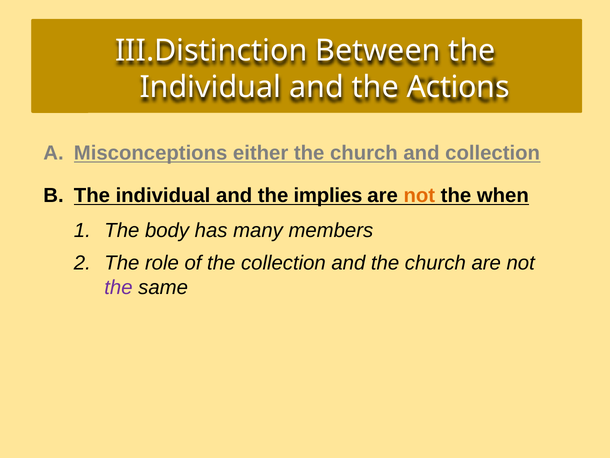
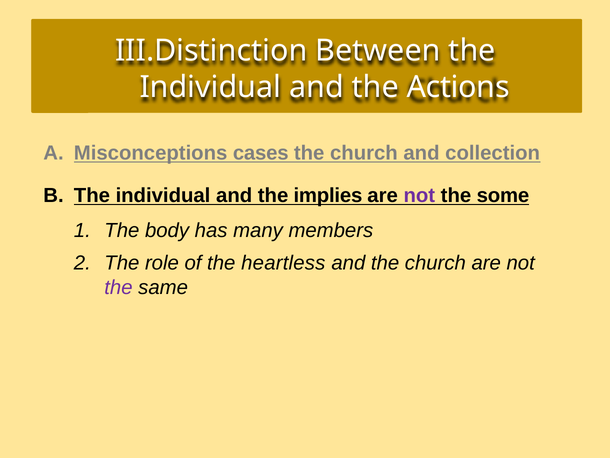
either: either -> cases (261, 153)
not colour: orange -> purple (419, 195)
when: when -> some (503, 195)
the collection: collection -> heartless (283, 263)
